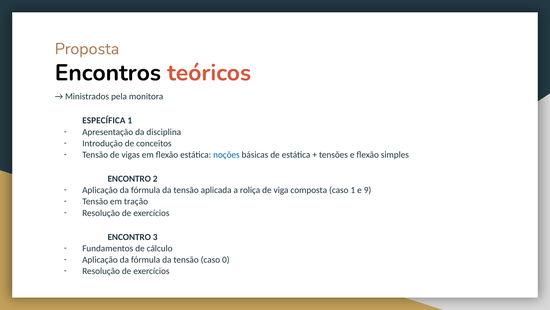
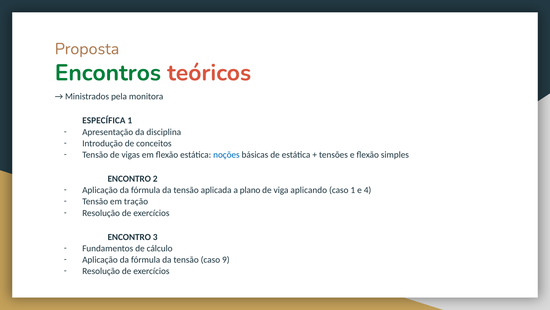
Encontros colour: black -> green (108, 73)
roliça: roliça -> plano (250, 190)
composta: composta -> aplicando (309, 190)
9: 9 -> 4 (368, 190)
0: 0 -> 9 (226, 259)
